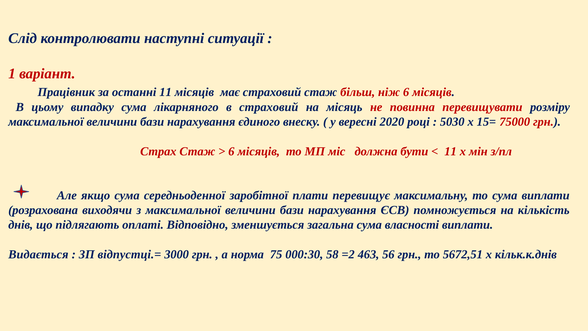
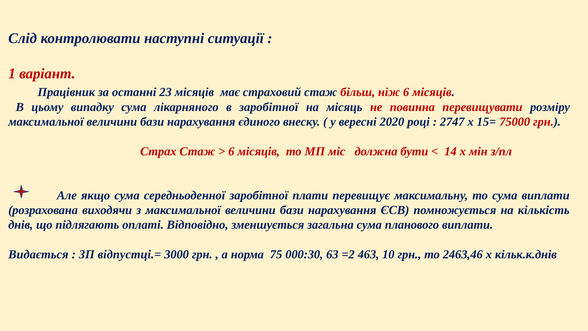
останні 11: 11 -> 23 (166, 92)
в страховий: страховий -> заробітної (269, 107)
5030: 5030 -> 2747 (452, 122)
11: 11 -> 14 (451, 151)
власності: власності -> планового (412, 225)
58: 58 -> 63 (332, 254)
56: 56 -> 10 (388, 254)
5672,51: 5672,51 -> 2463,46 (463, 254)
